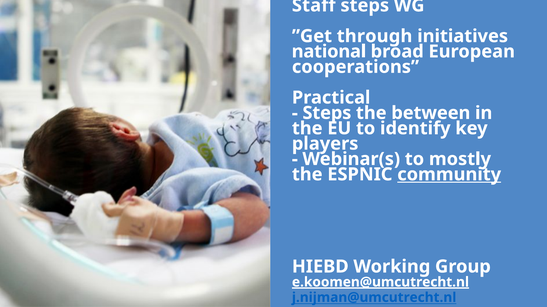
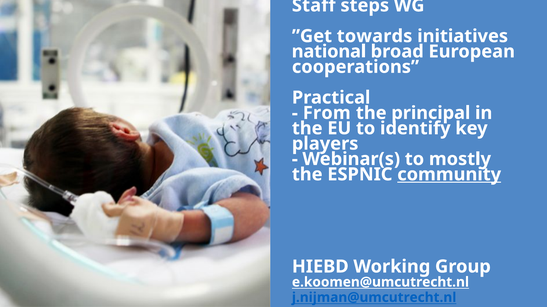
through: through -> towards (375, 36)
Steps: Steps -> From (327, 113)
between: between -> principal (431, 113)
e.koomen@umcutrecht.nl underline: present -> none (380, 283)
